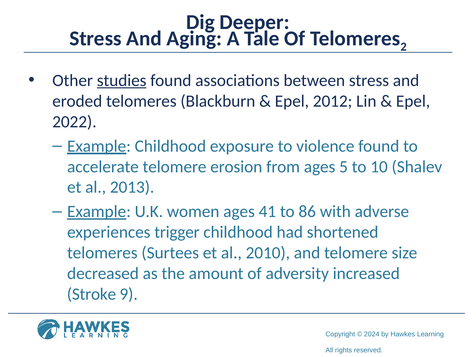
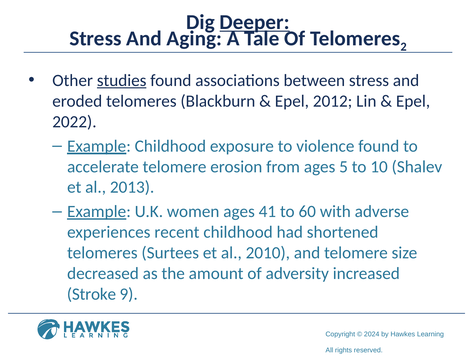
Deeper underline: none -> present (255, 22)
86: 86 -> 60 (307, 212)
trigger: trigger -> recent (177, 232)
